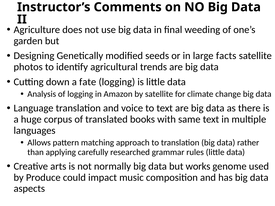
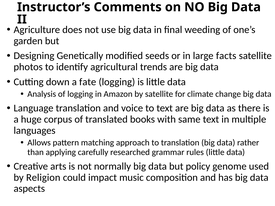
works: works -> policy (198, 166)
Produce: Produce -> Religion (43, 178)
